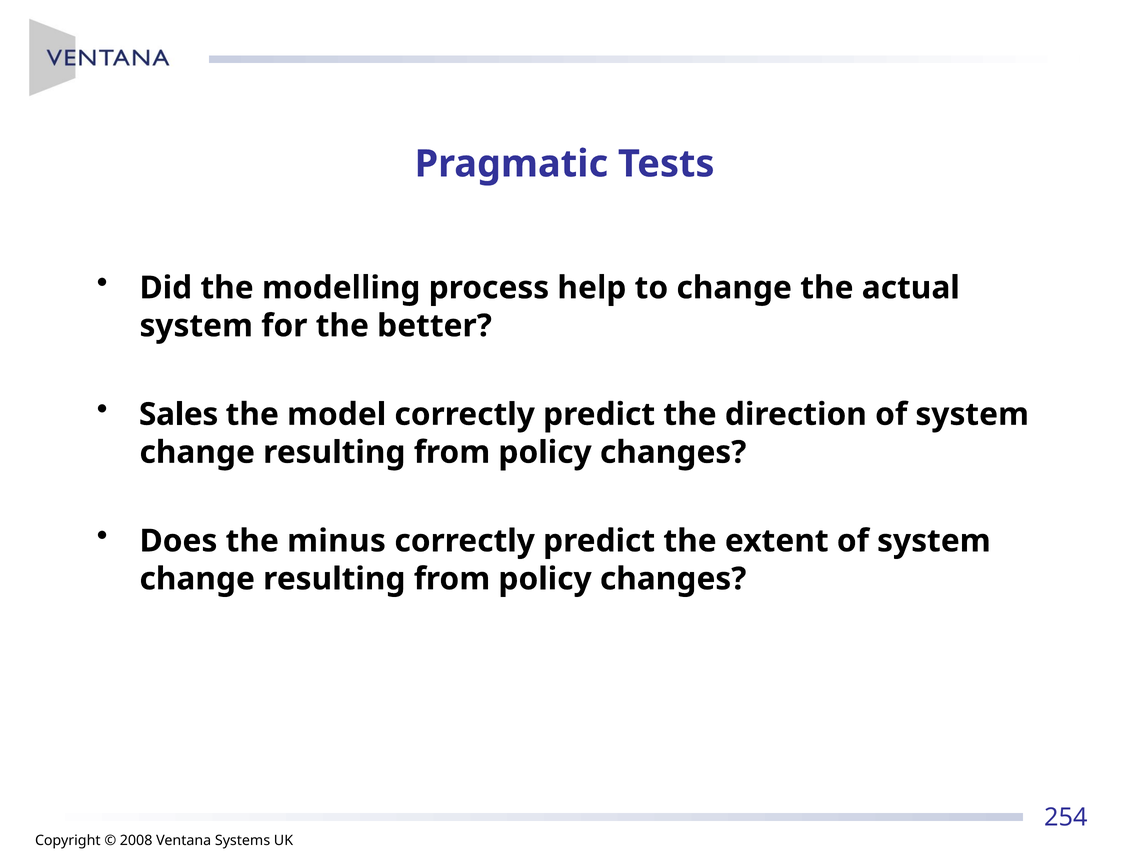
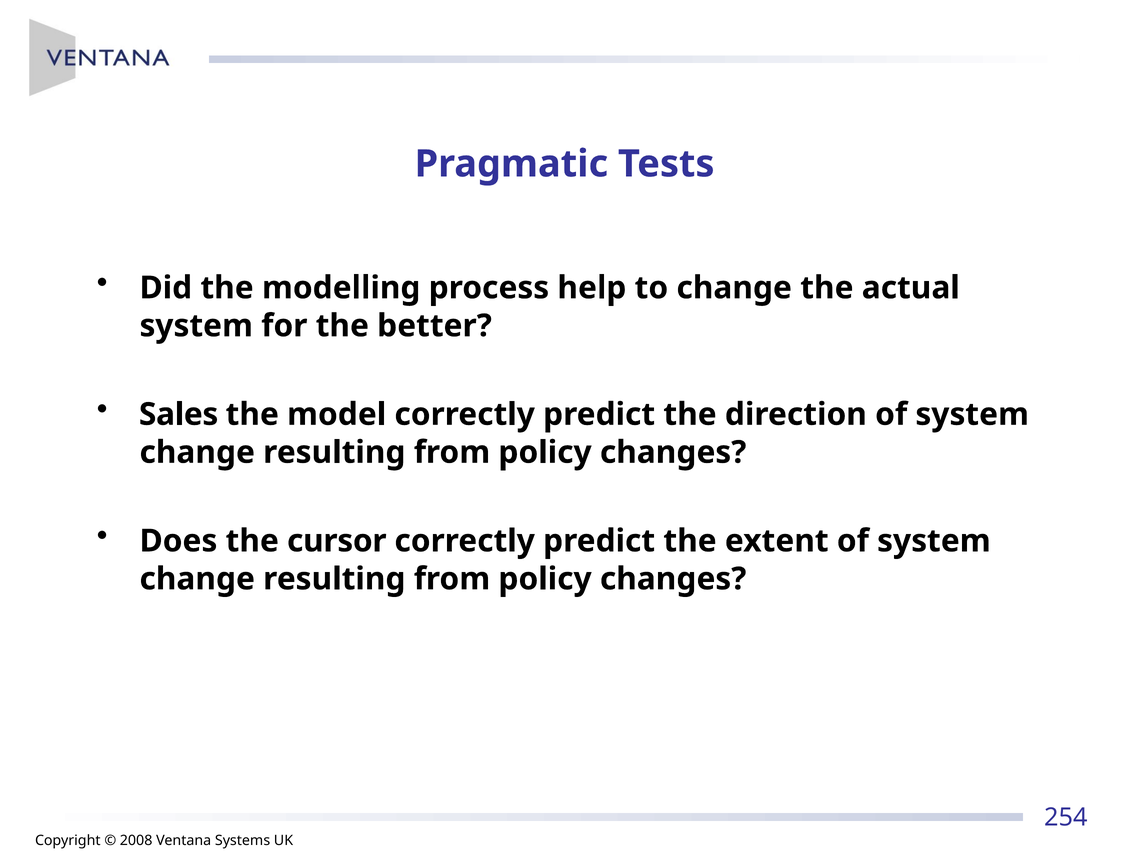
minus: minus -> cursor (337, 541)
